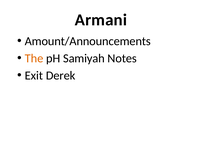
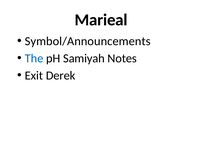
Armani: Armani -> Marieal (101, 20)
Amount/Announcements: Amount/Announcements -> Symbol/Announcements (88, 41)
The colour: orange -> blue (34, 59)
